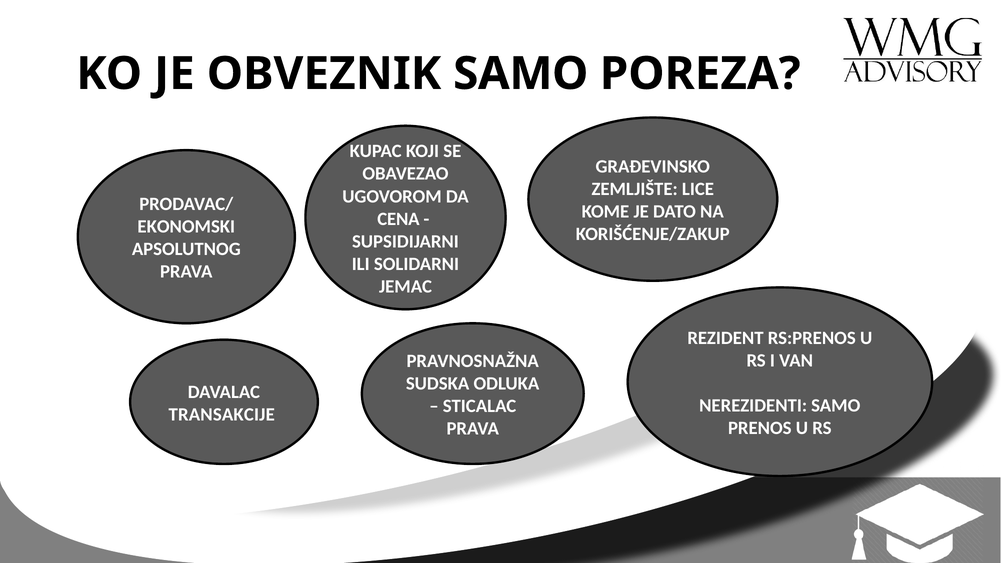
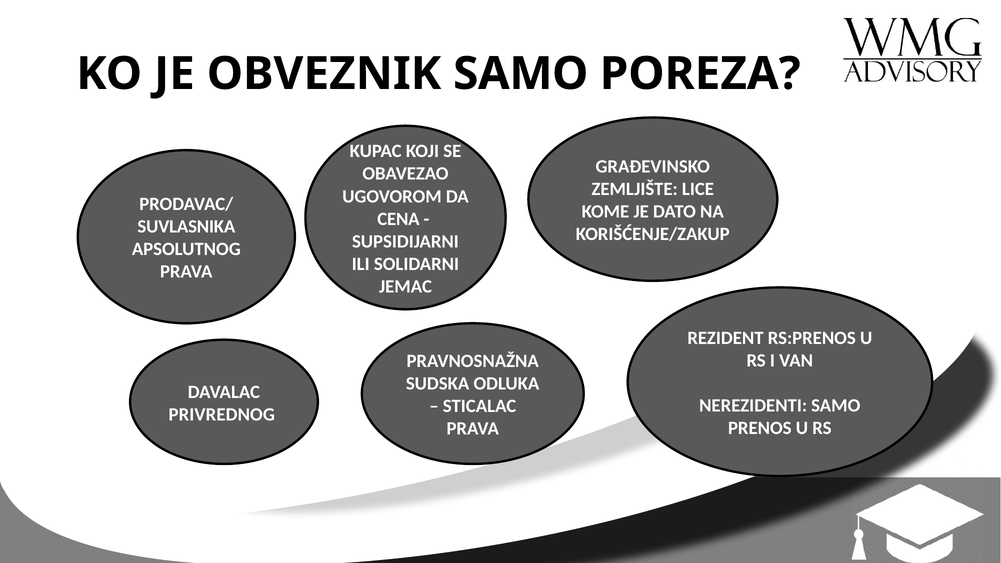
EKONOMSKI: EKONOMSKI -> SUVLASNIKA (186, 227)
TRANSAKCIJE: TRANSAKCIJE -> PRIVREDNOG (222, 414)
